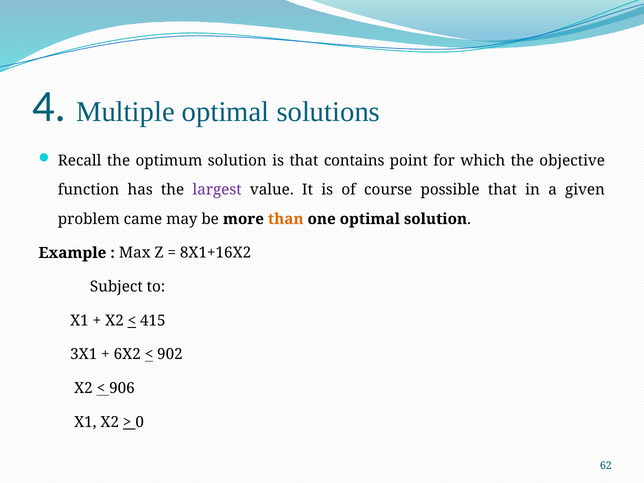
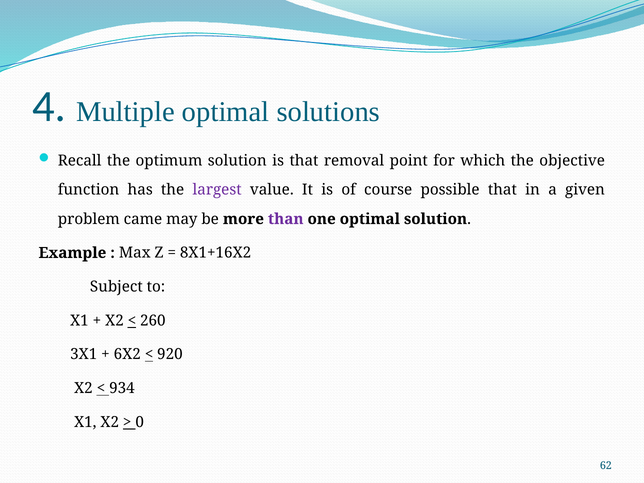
contains: contains -> removal (354, 161)
than colour: orange -> purple (286, 219)
415: 415 -> 260 (153, 321)
902: 902 -> 920 (170, 354)
906: 906 -> 934 (122, 388)
